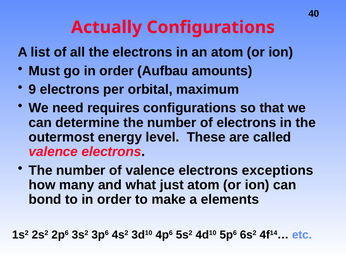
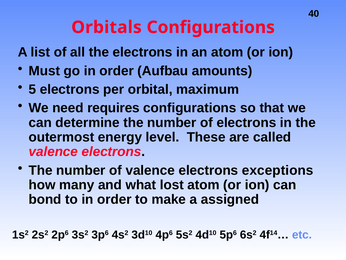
Actually: Actually -> Orbitals (106, 27)
9: 9 -> 5 (32, 89)
just: just -> lost (172, 185)
elements: elements -> assigned (230, 199)
